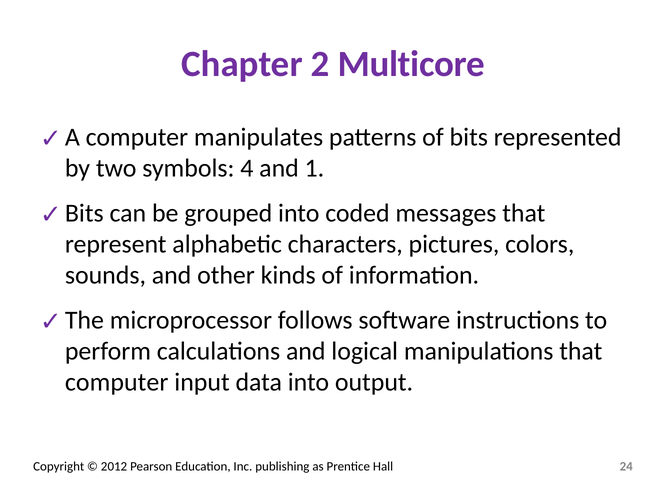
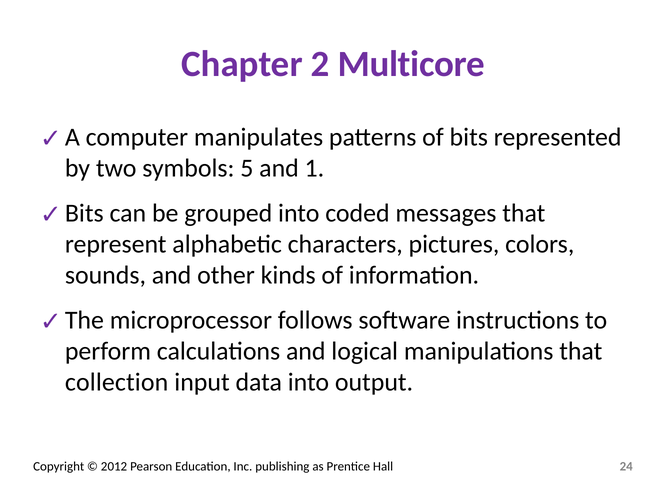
4: 4 -> 5 (247, 168)
computer: computer -> collection (117, 383)
